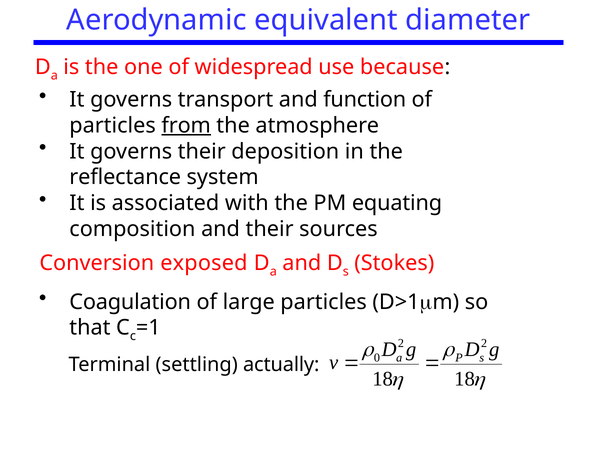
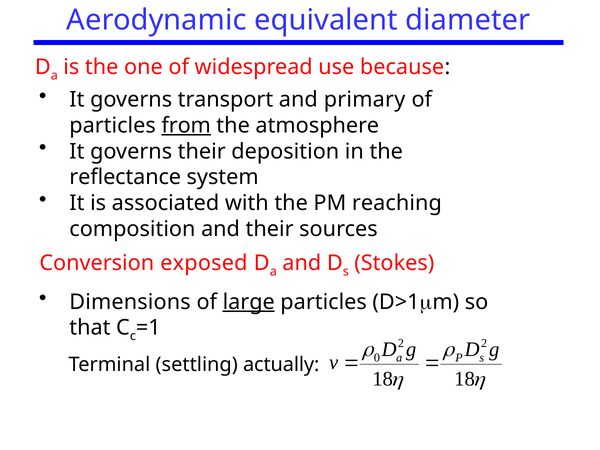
function: function -> primary (365, 99)
equating: equating -> reaching (397, 203)
Coagulation: Coagulation -> Dimensions (130, 302)
large underline: none -> present (249, 302)
